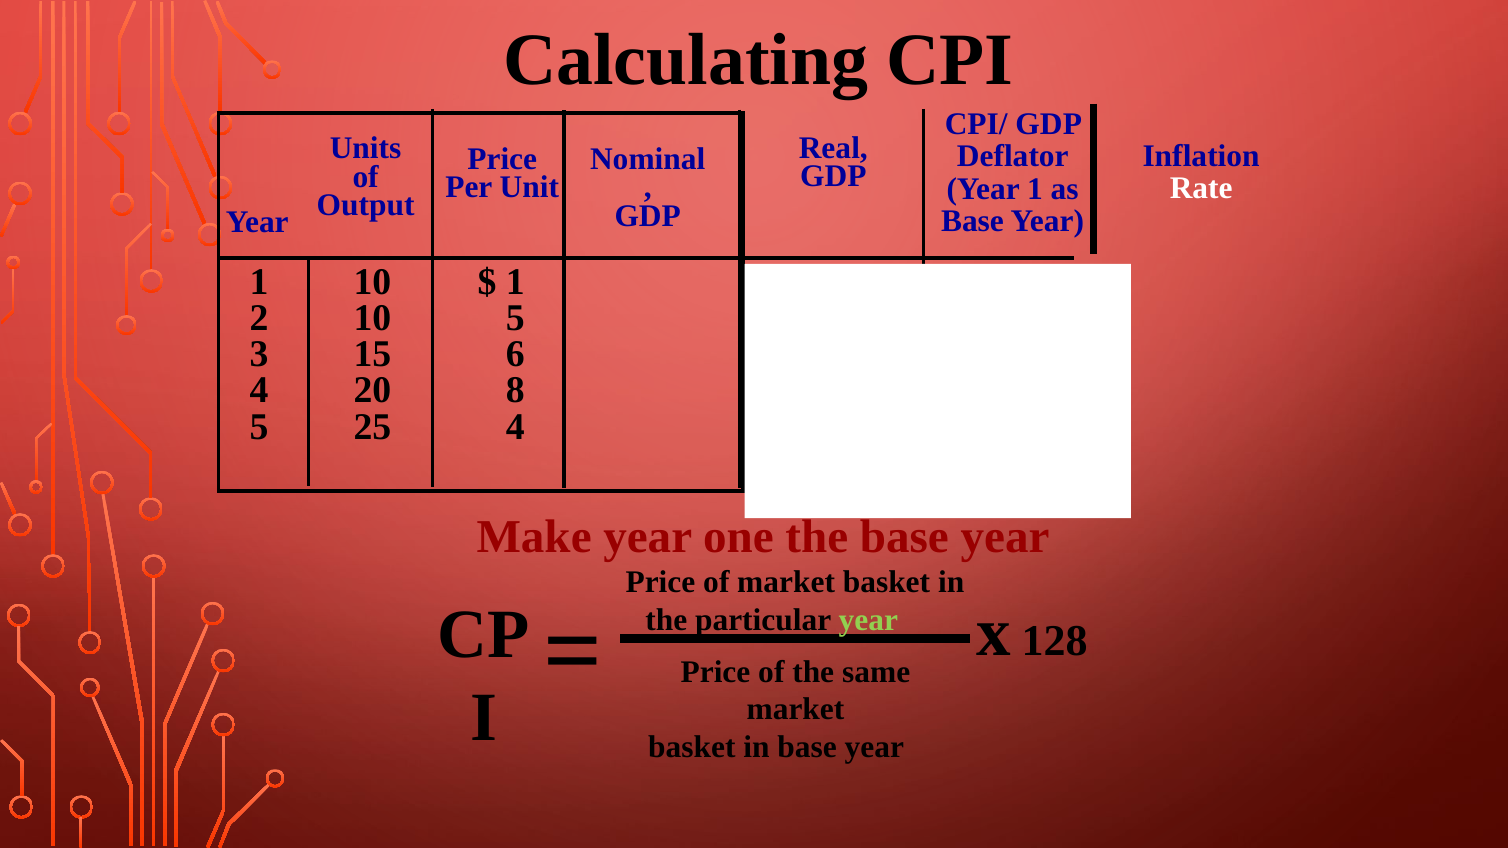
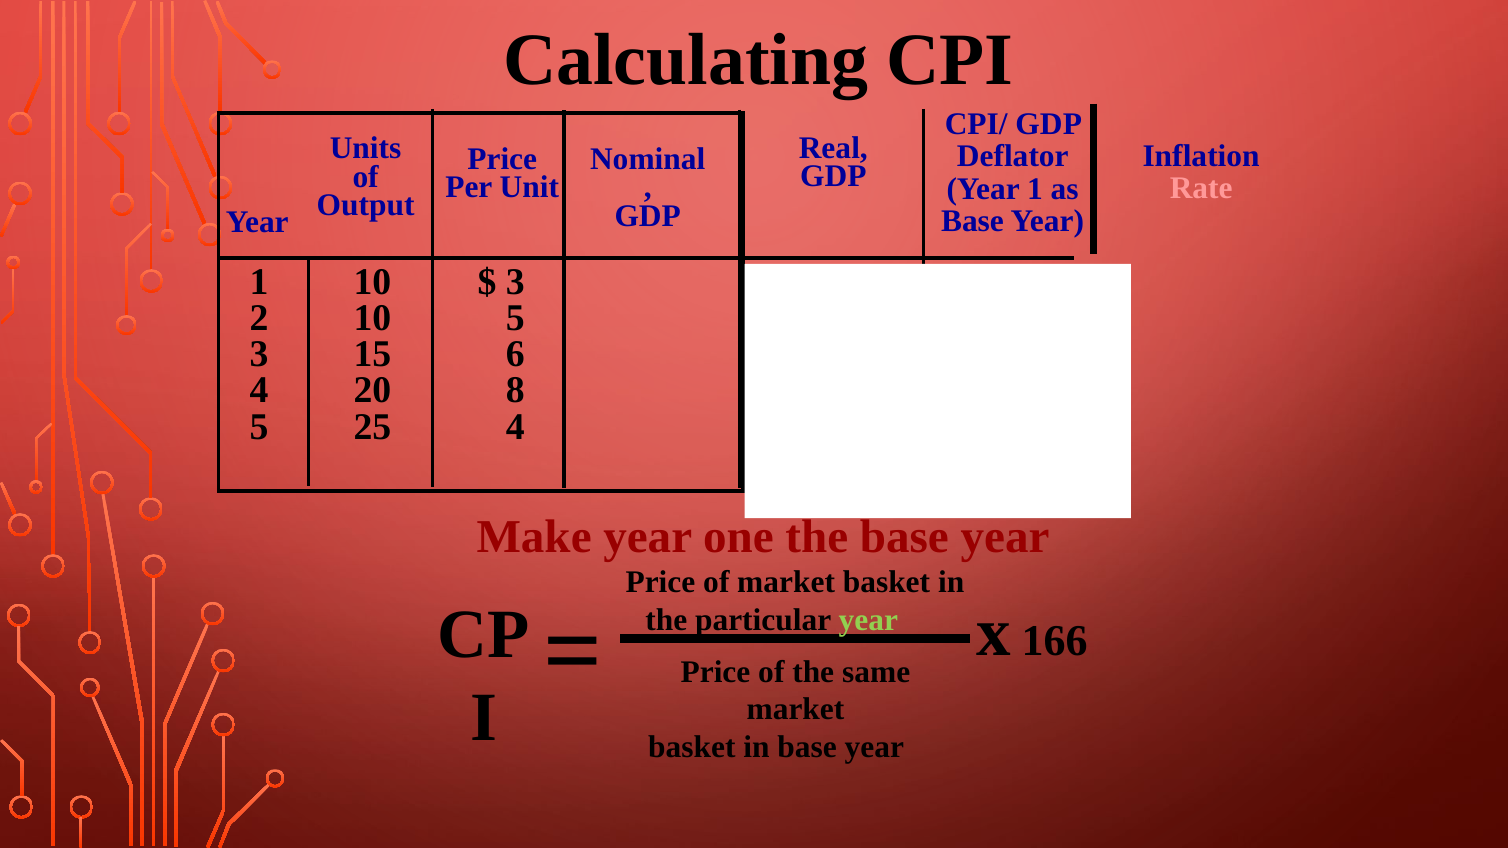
Rate colour: white -> pink (1201, 189)
1: 1 -> 3 (515, 282)
128: 128 -> 166 (1055, 641)
